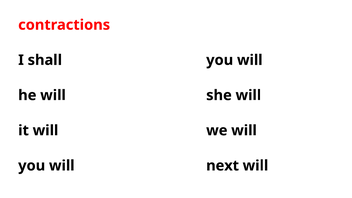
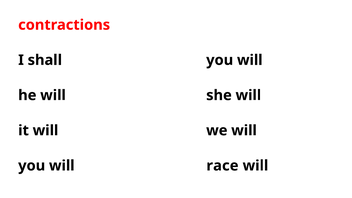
next: next -> race (222, 166)
